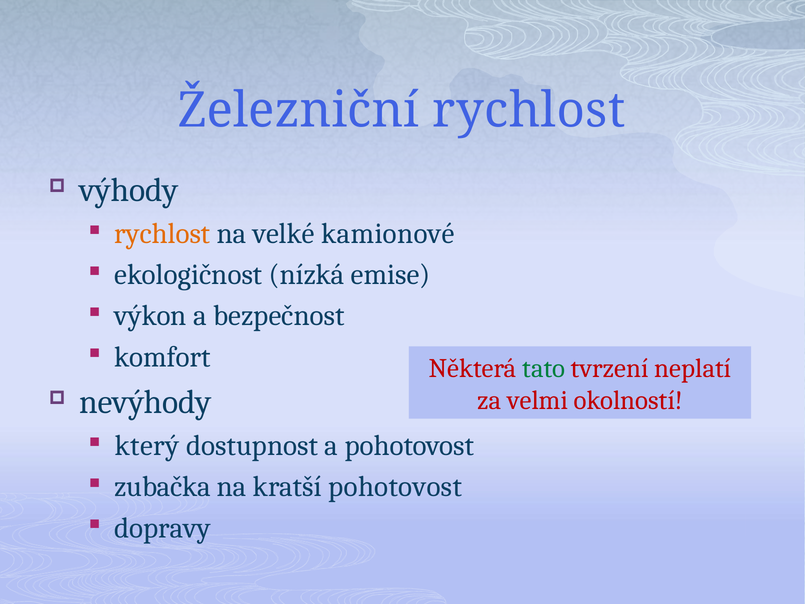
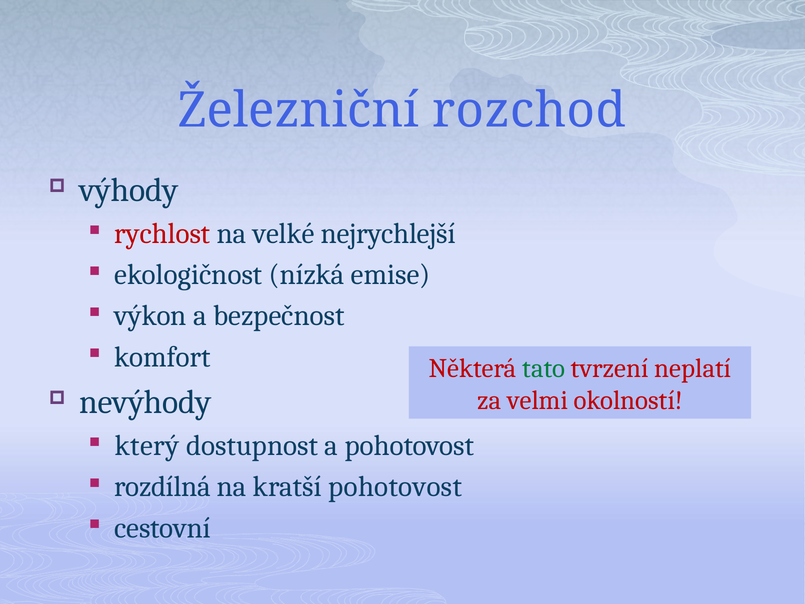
Železniční rychlost: rychlost -> rozchod (529, 110)
rychlost colour: orange -> red (162, 233)
kamionové: kamionové -> nejrychlejší (388, 233)
zubačka: zubačka -> rozdílná (163, 487)
dopravy: dopravy -> cestovní (163, 528)
